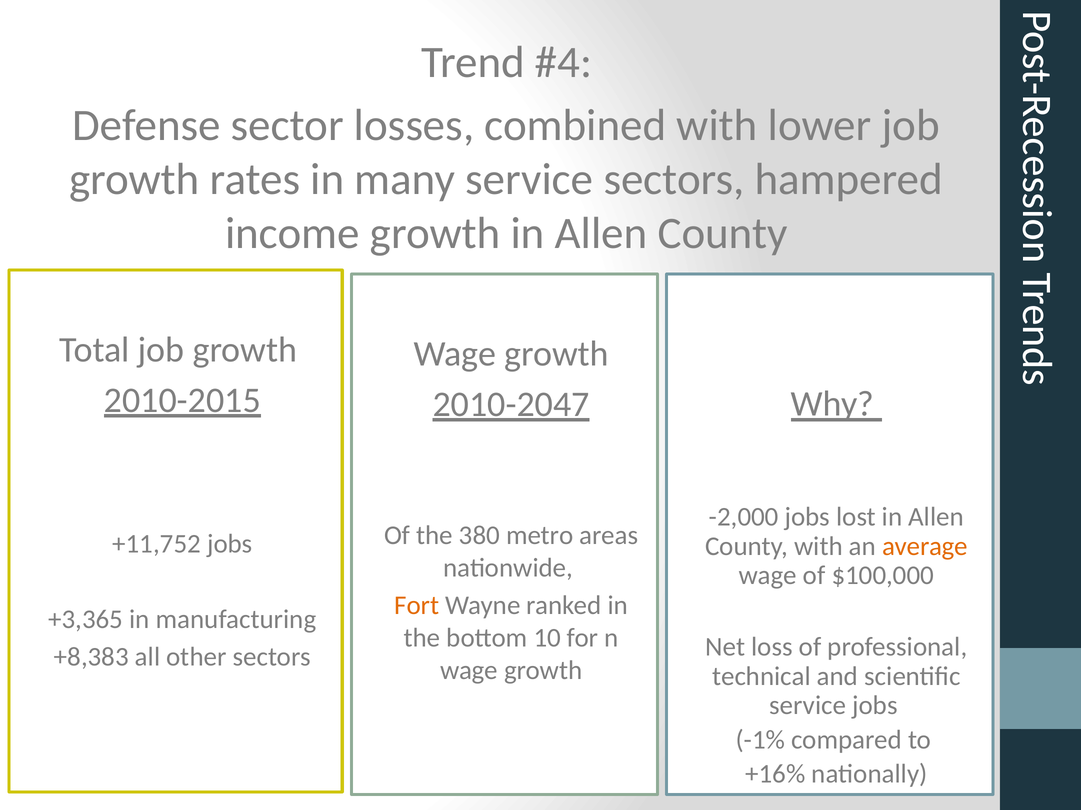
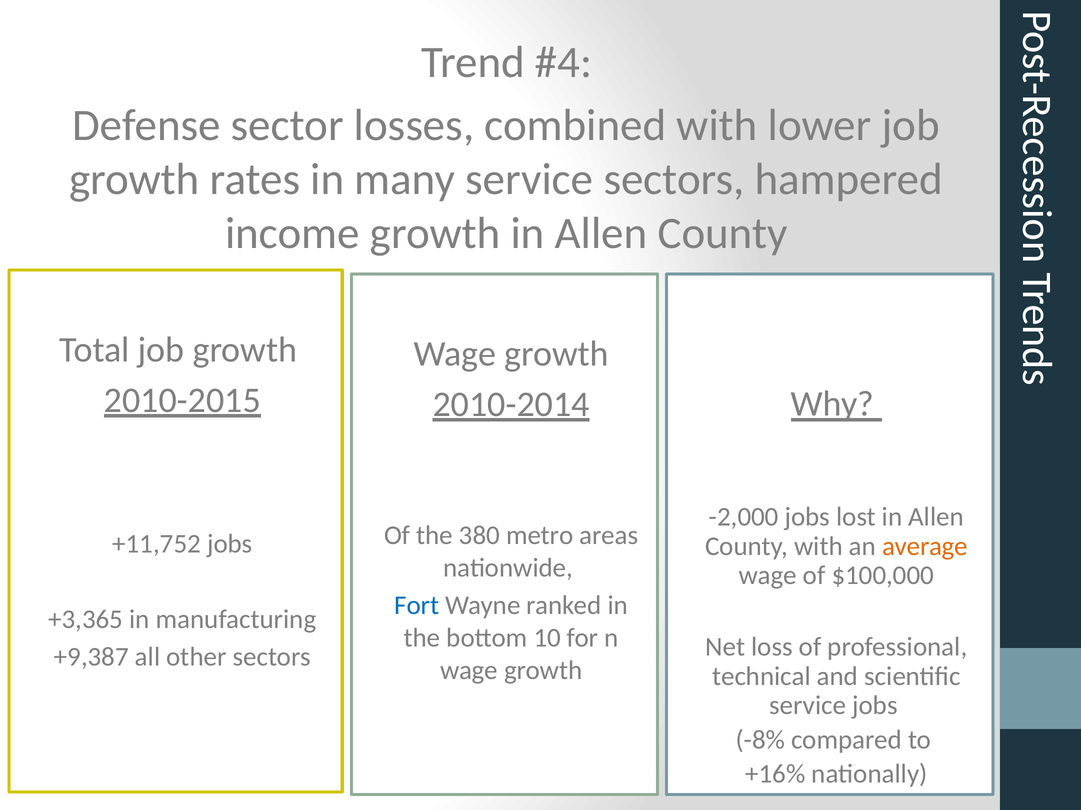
2010-2047: 2010-2047 -> 2010-2014 (511, 405)
Fort colour: orange -> blue (417, 606)
+8,383: +8,383 -> +9,387 (91, 658)
-1%: -1% -> -8% (760, 740)
